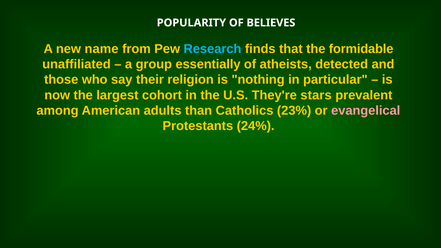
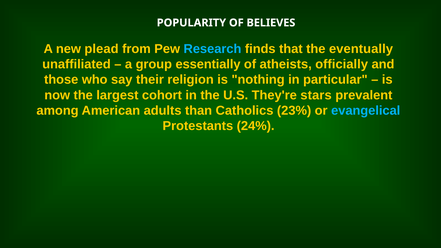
name: name -> plead (102, 49)
formidable: formidable -> eventually (361, 49)
detected: detected -> officially (342, 64)
evangelical colour: pink -> light blue (366, 111)
